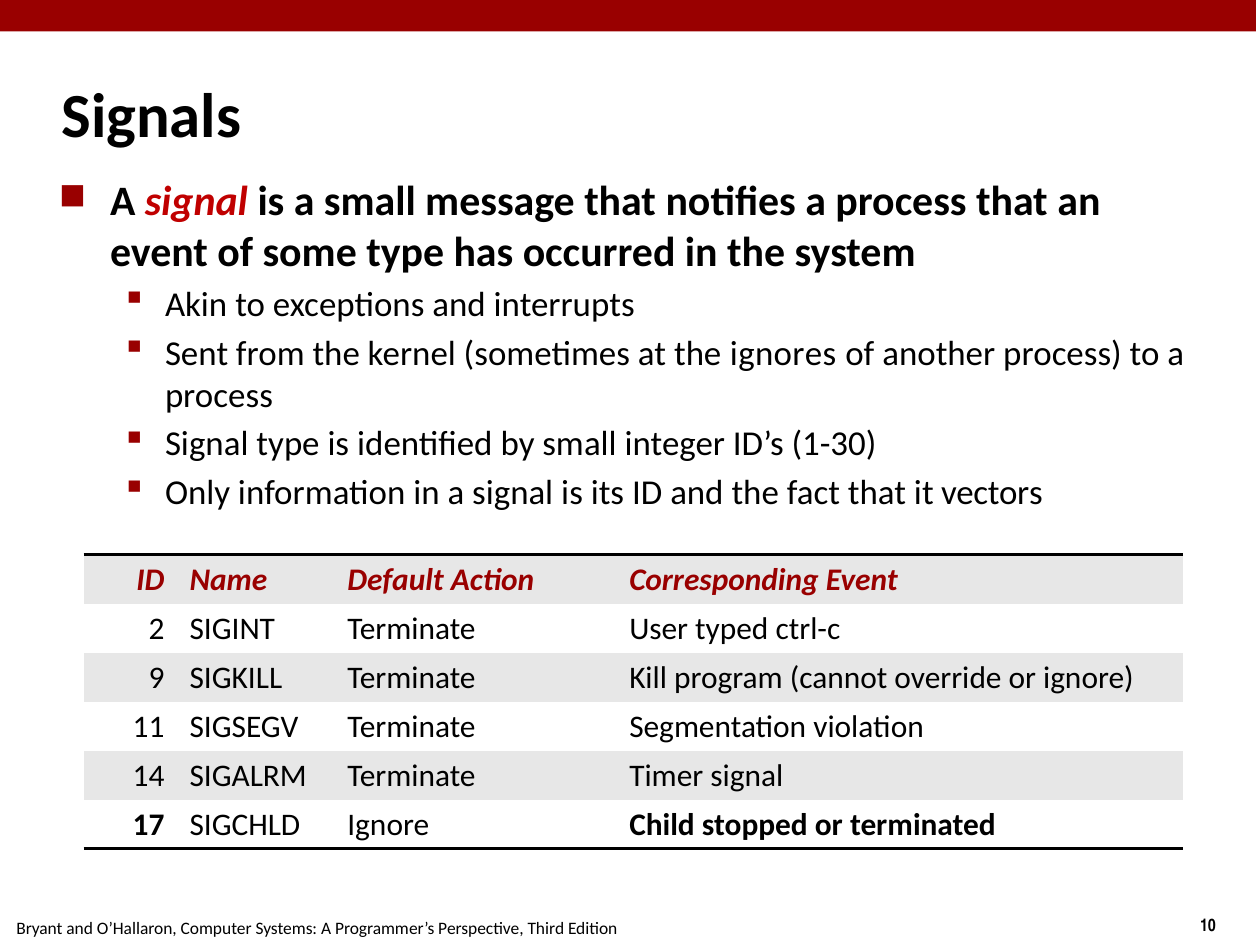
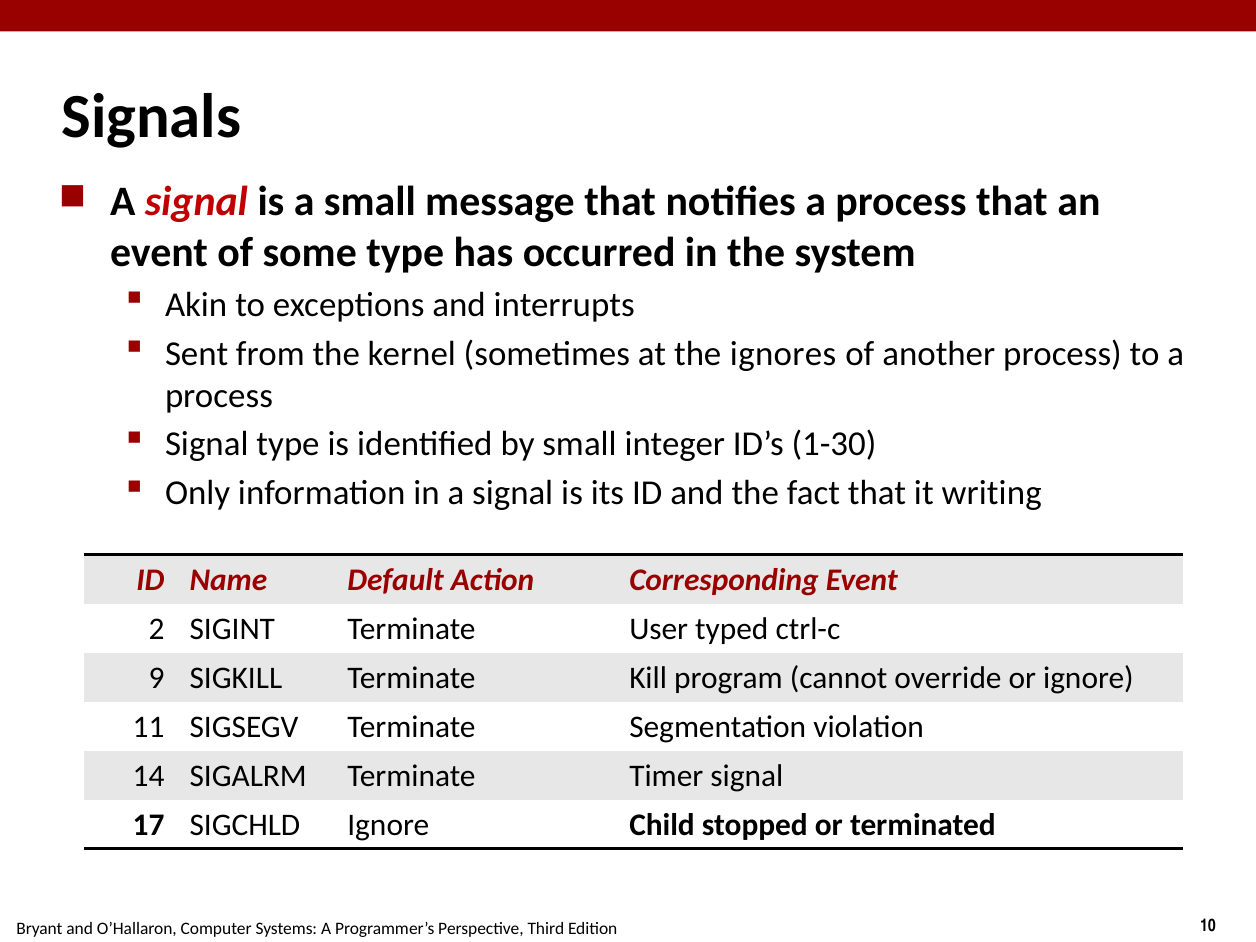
vectors: vectors -> writing (992, 493)
